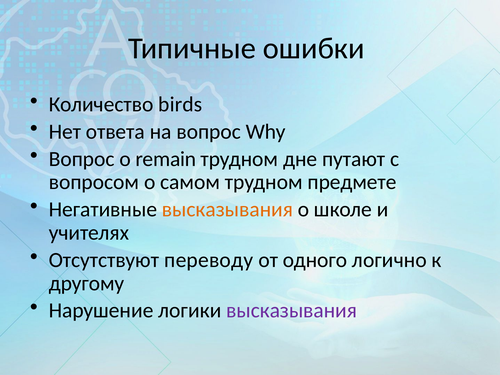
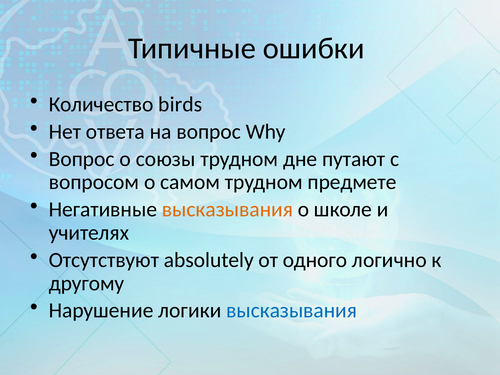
remain: remain -> союзы (166, 159)
переводу: переводу -> absolutely (209, 260)
высказывания colour: purple -> blue (292, 311)
